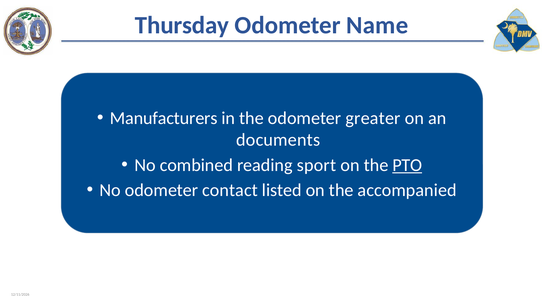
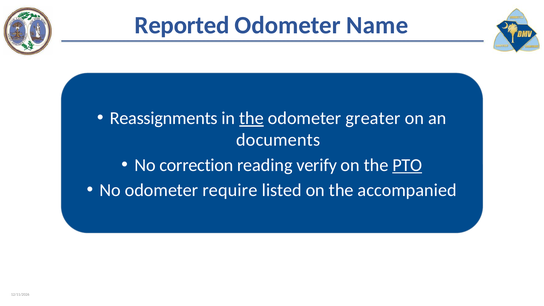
Thursday: Thursday -> Reported (182, 25)
Manufacturers: Manufacturers -> Reassignments (164, 118)
the underline: none -> present (251, 118)
combined: combined -> correction (196, 165)
sport: sport -> verify (317, 165)
contact: contact -> require (230, 190)
